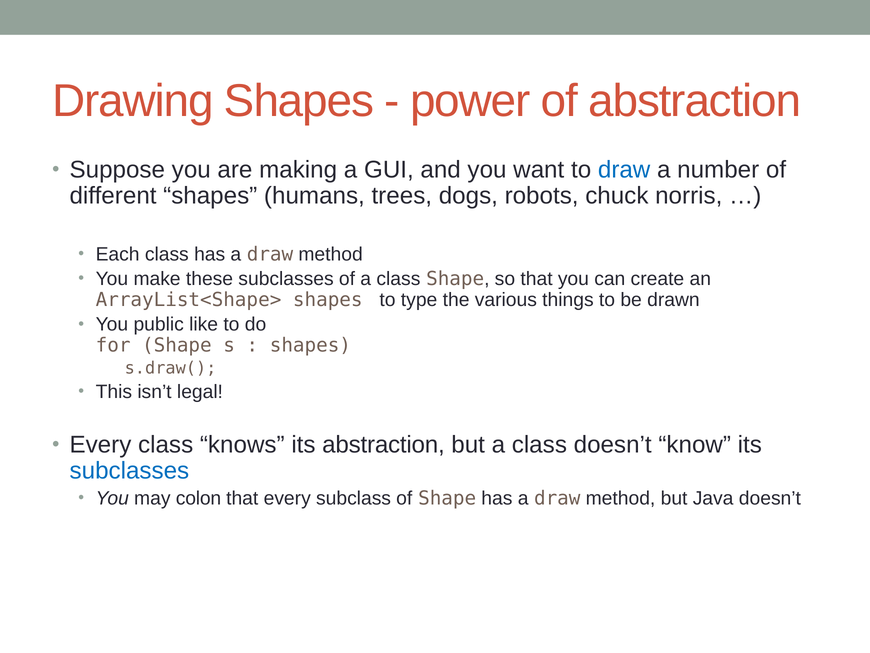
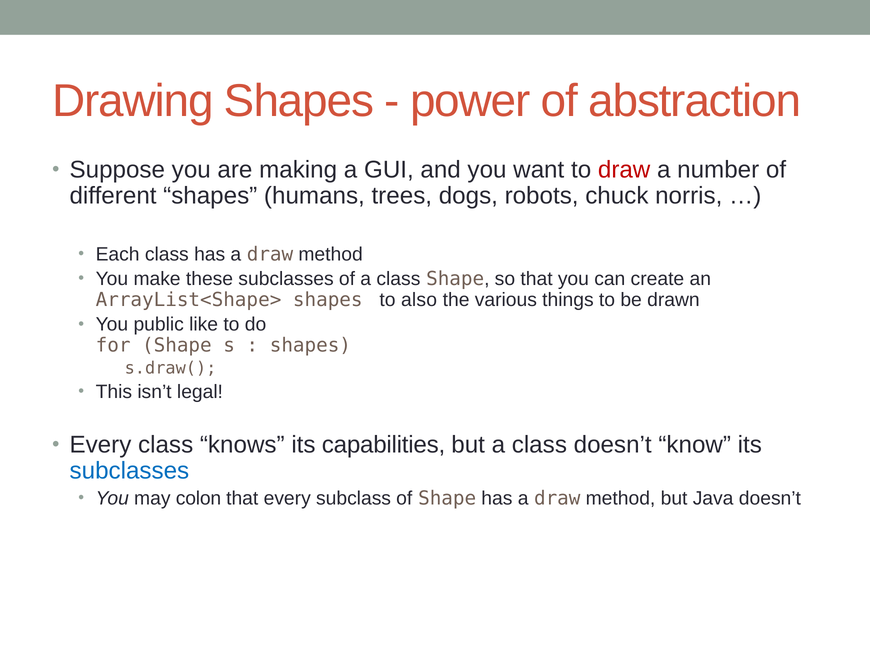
draw colour: blue -> red (624, 170)
type: type -> also (419, 300)
its abstraction: abstraction -> capabilities (384, 444)
